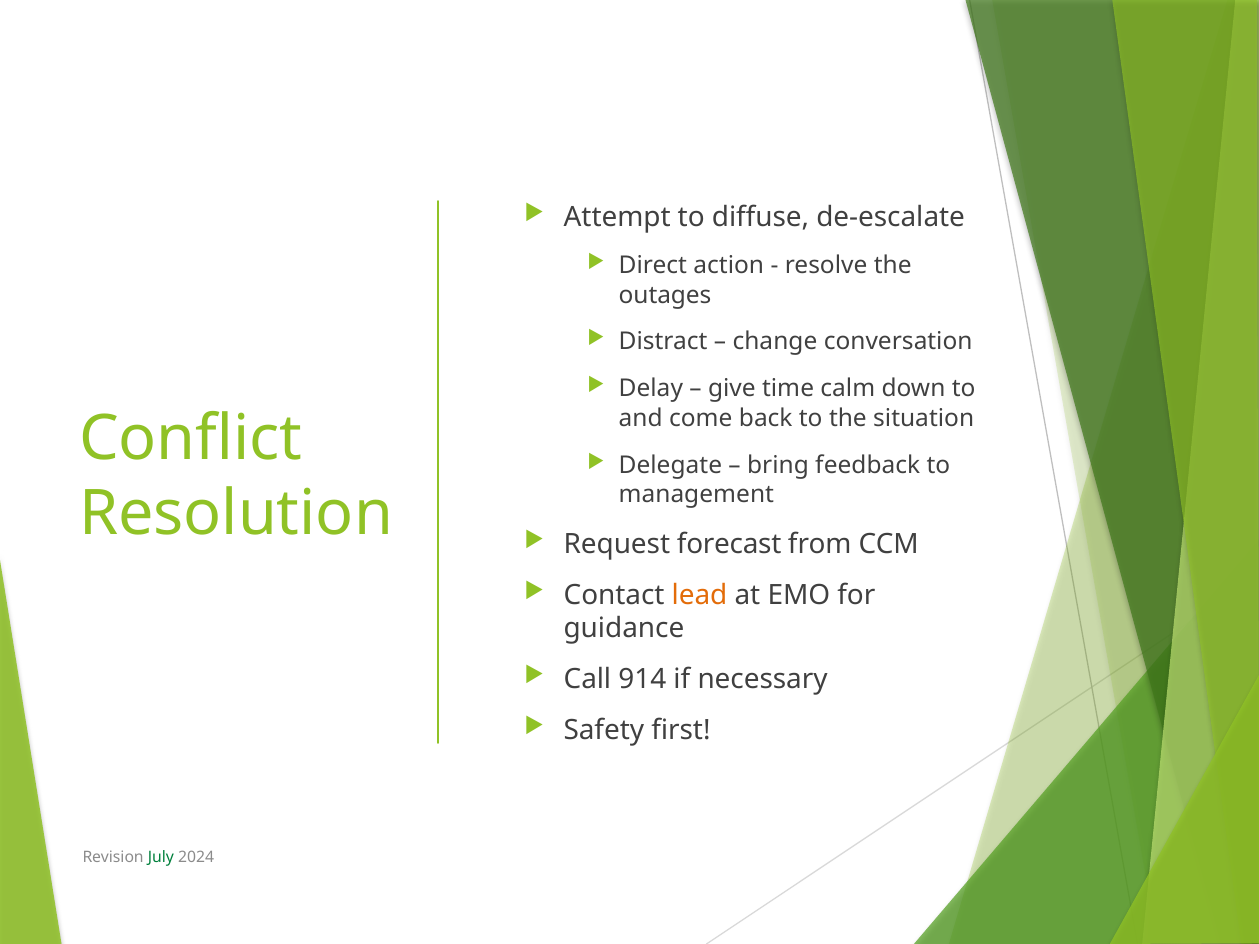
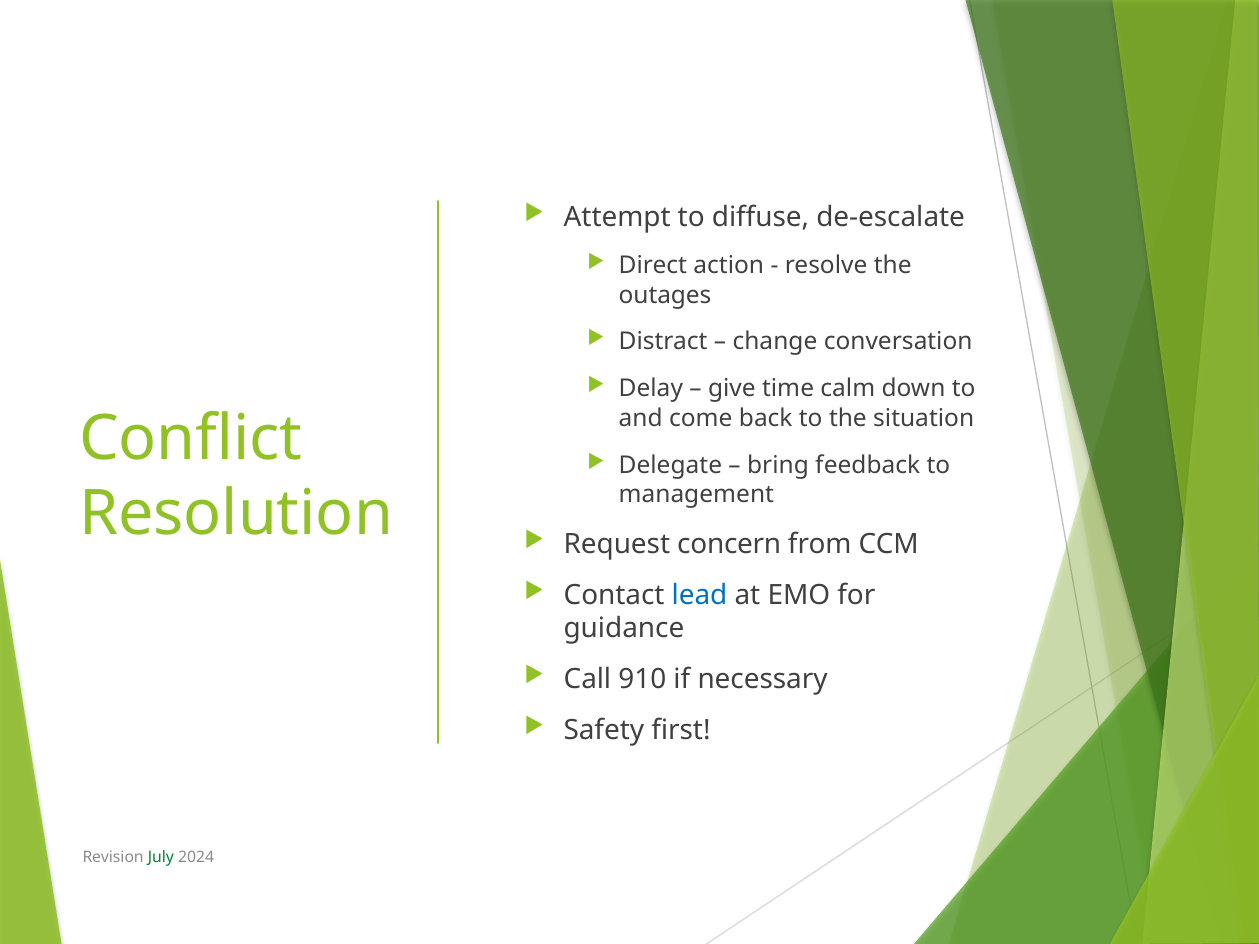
forecast: forecast -> concern (729, 544)
lead colour: orange -> blue (700, 595)
914: 914 -> 910 (642, 679)
